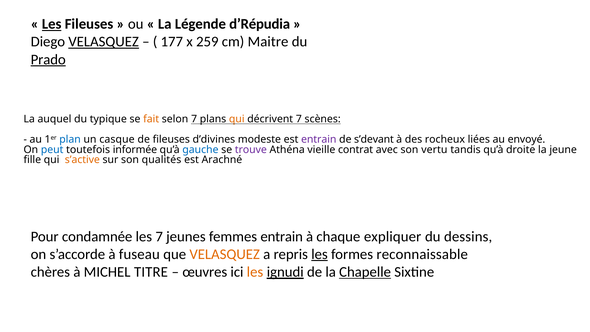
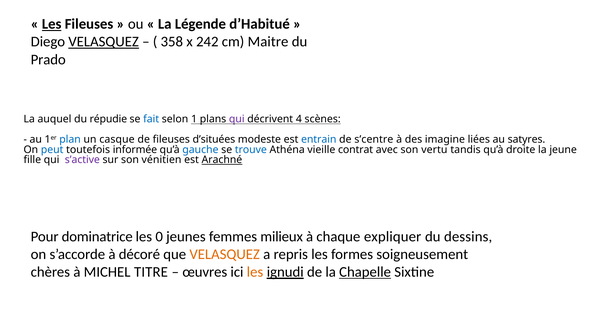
d’Répudia: d’Répudia -> d’Habitué (260, 24)
177: 177 -> 358 (172, 42)
259: 259 -> 242 (207, 42)
Prado underline: present -> none (48, 59)
typique: typique -> répudie (108, 119)
fait colour: orange -> blue (151, 119)
selon 7: 7 -> 1 (194, 119)
qui colour: orange -> purple (237, 119)
décrivent 7: 7 -> 4 (299, 119)
d’divines: d’divines -> d’situées (214, 139)
entrain colour: purple -> blue (319, 139)
s’devant: s’devant -> s’centre (374, 139)
rocheux: rocheux -> imagine (445, 139)
envoyé: envoyé -> satyres (526, 139)
trouve colour: purple -> blue (251, 150)
s’active colour: orange -> purple (82, 160)
qualités: qualités -> vénitien (162, 160)
Arachné underline: none -> present (222, 160)
condamnée: condamnée -> dominatrice (97, 236)
les 7: 7 -> 0 (159, 236)
femmes entrain: entrain -> milieux (282, 236)
fuseau: fuseau -> décoré (139, 254)
les underline: present -> none (319, 254)
reconnaissable: reconnaissable -> soigneusement (422, 254)
